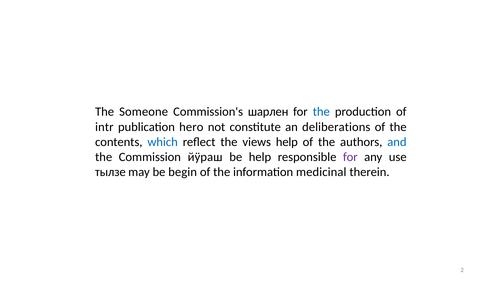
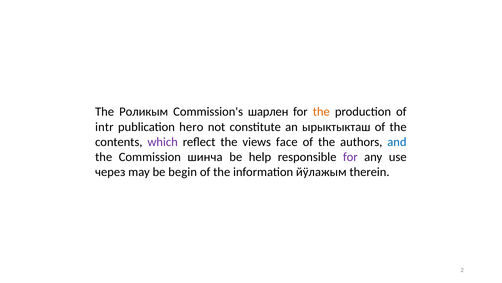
Someone: Someone -> Роликым (144, 112)
the colour: blue -> orange (321, 112)
deliberations: deliberations -> ырыктыкташ (336, 127)
which colour: blue -> purple (163, 142)
views help: help -> face (287, 142)
йӱраш: йӱраш -> шинча (205, 157)
тылзе: тылзе -> через (110, 172)
medicinal: medicinal -> йӱлажым (321, 172)
